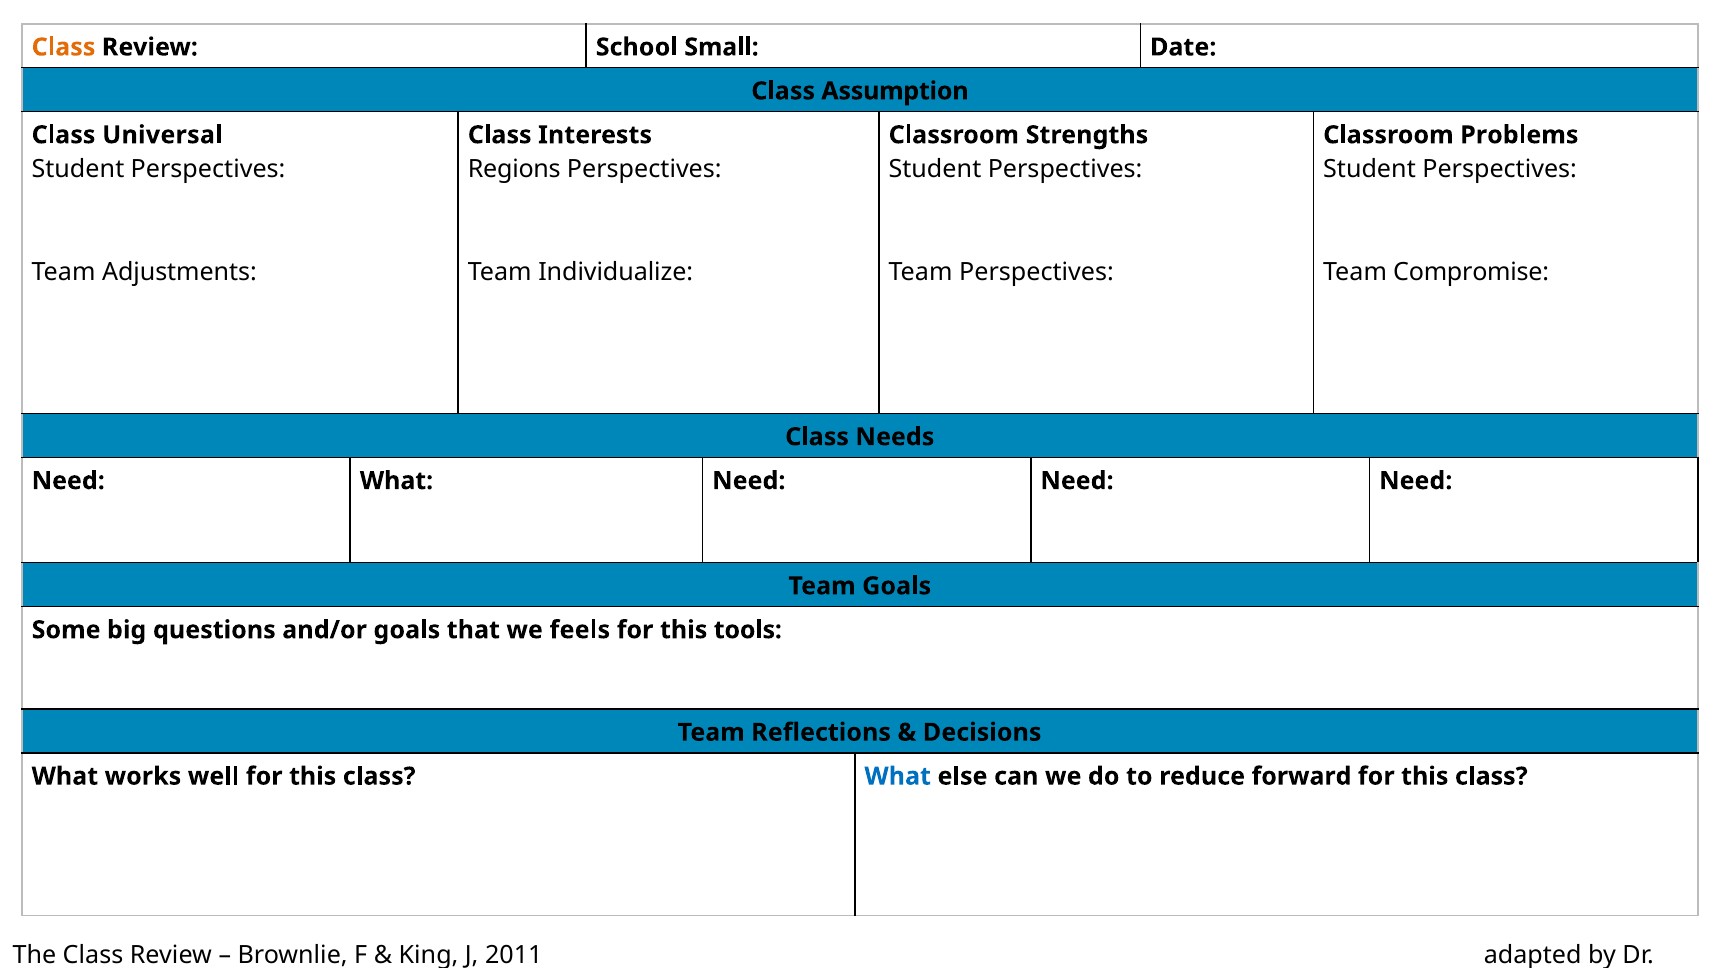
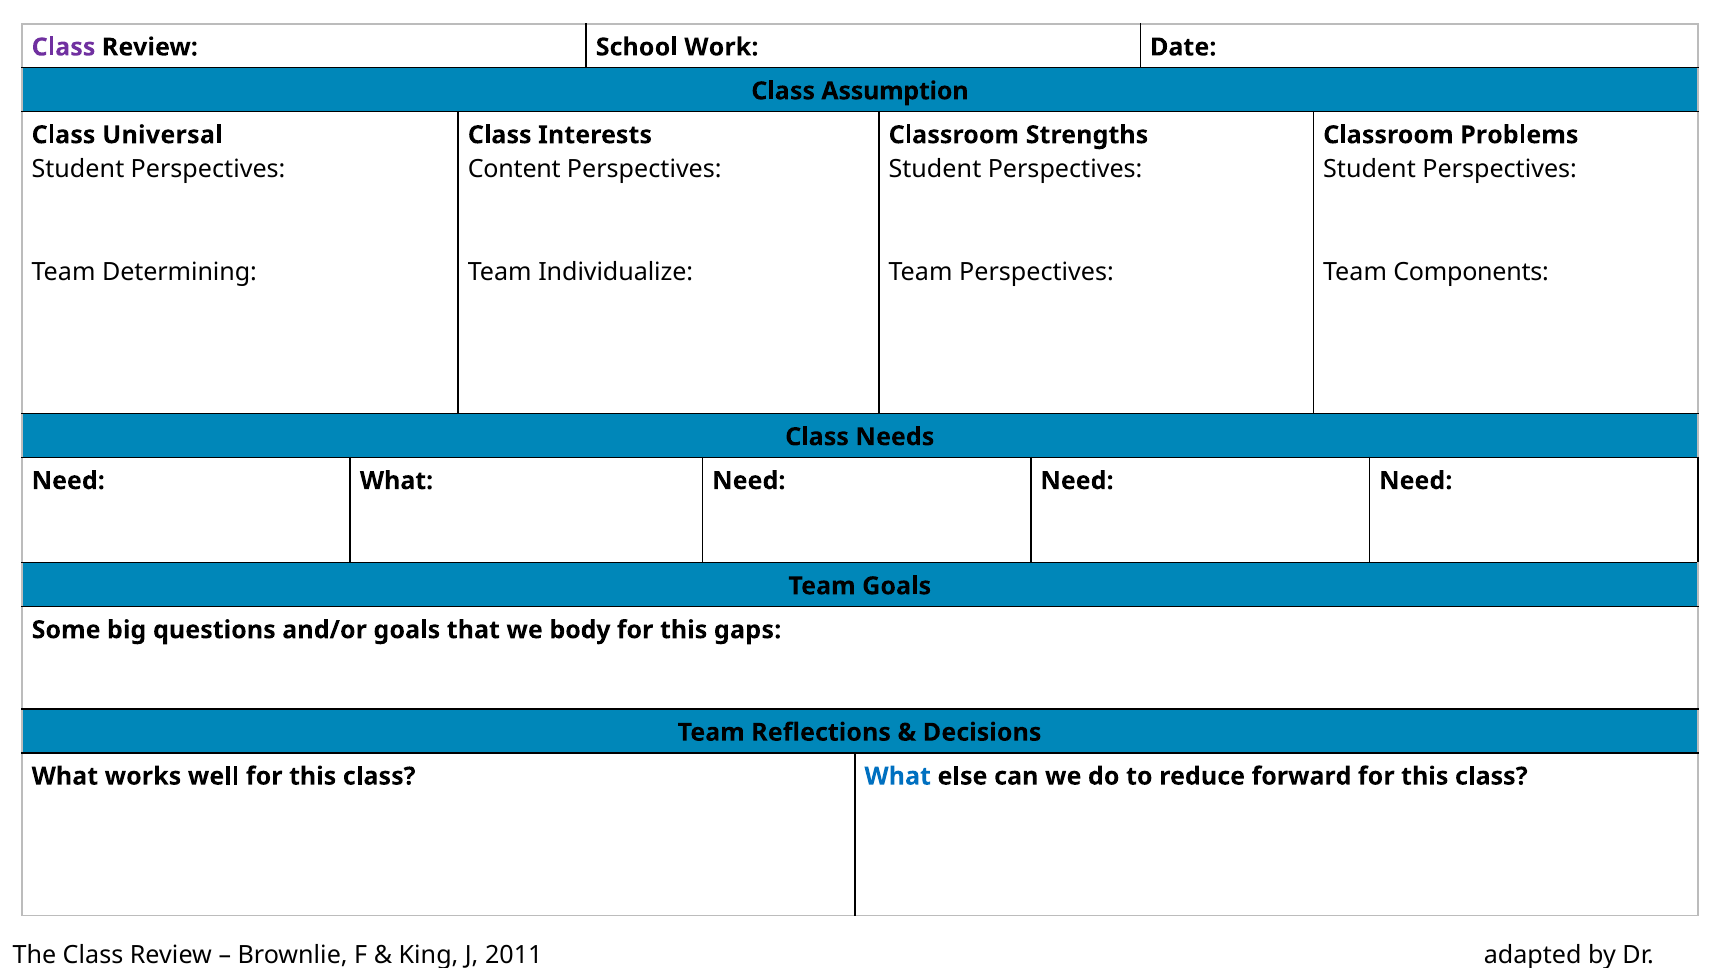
Class colour: orange -> purple (64, 47)
Small: Small -> Work (721, 47)
Regions: Regions -> Content (514, 169)
Adjustments: Adjustments -> Determining (179, 272)
Compromise: Compromise -> Components (1471, 272)
feels: feels -> body (580, 630)
tools: tools -> gaps (748, 630)
